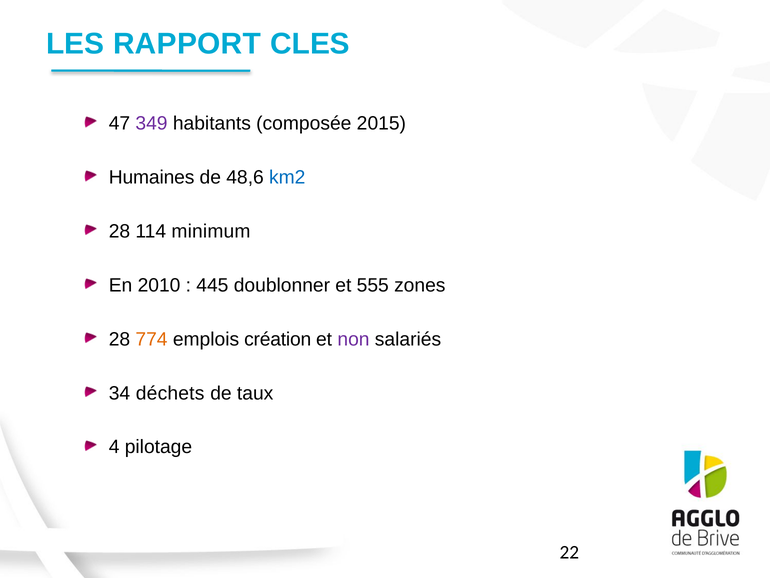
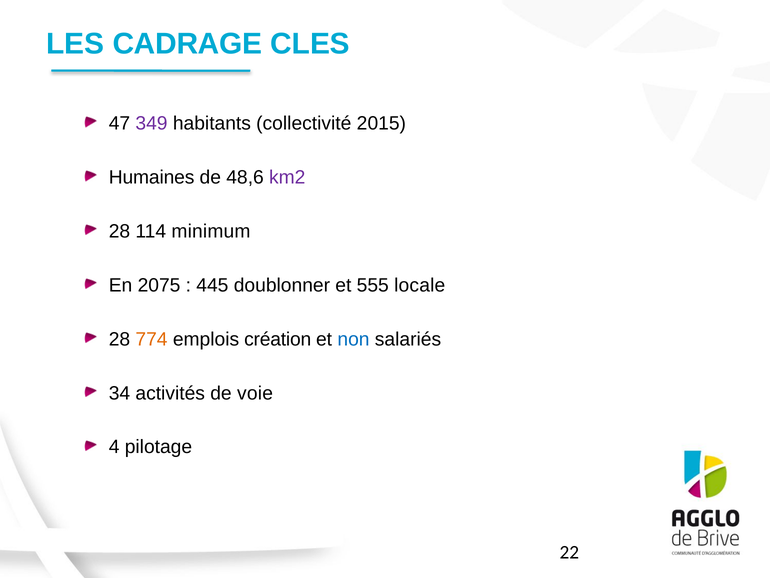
RAPPORT: RAPPORT -> CADRAGE (187, 44)
composée: composée -> collectivité (304, 123)
km2 colour: blue -> purple (287, 177)
2010: 2010 -> 2075 (159, 285)
zones: zones -> locale (420, 285)
non colour: purple -> blue (353, 339)
déchets: déchets -> activités (170, 393)
taux: taux -> voie (255, 393)
